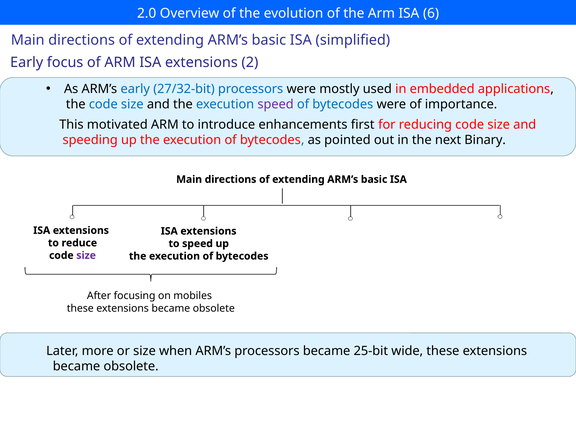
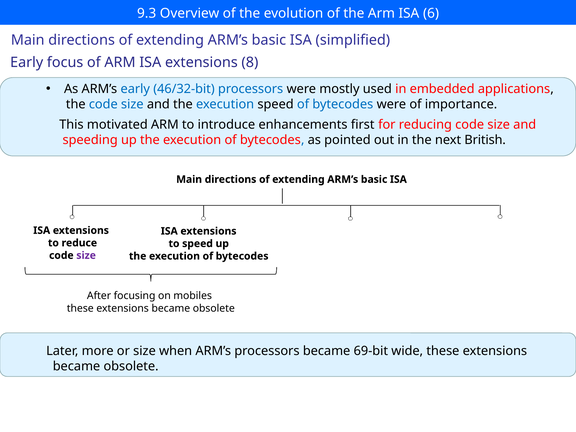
2.0: 2.0 -> 9.3 (147, 13)
2: 2 -> 8 (250, 62)
27/32-bit: 27/32-bit -> 46/32-bit (184, 89)
speed colour: purple -> black (276, 104)
Binary: Binary -> British (485, 140)
25-bit: 25-bit -> 69-bit (371, 351)
